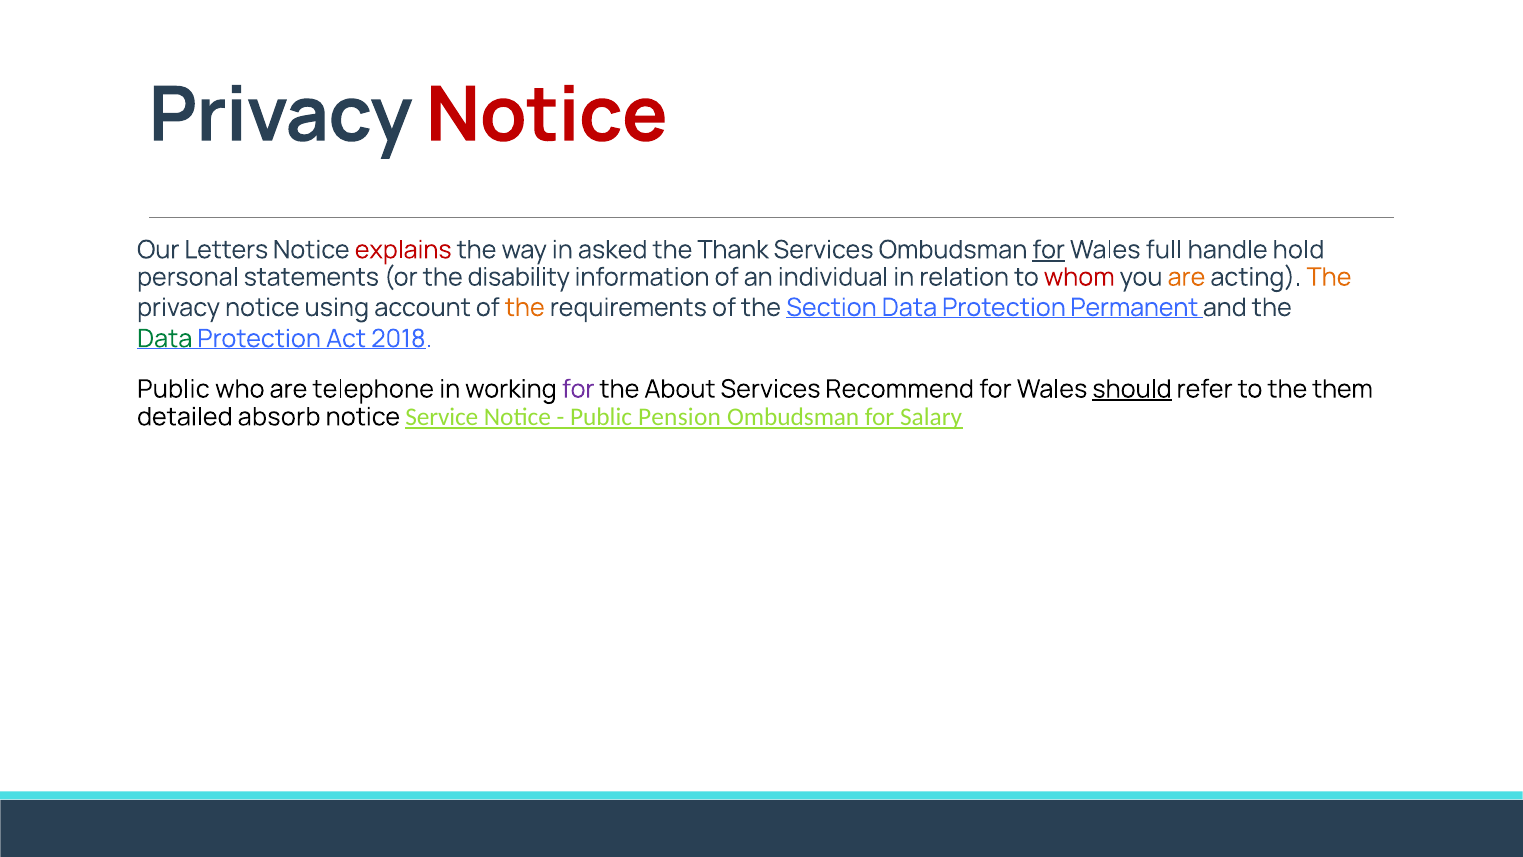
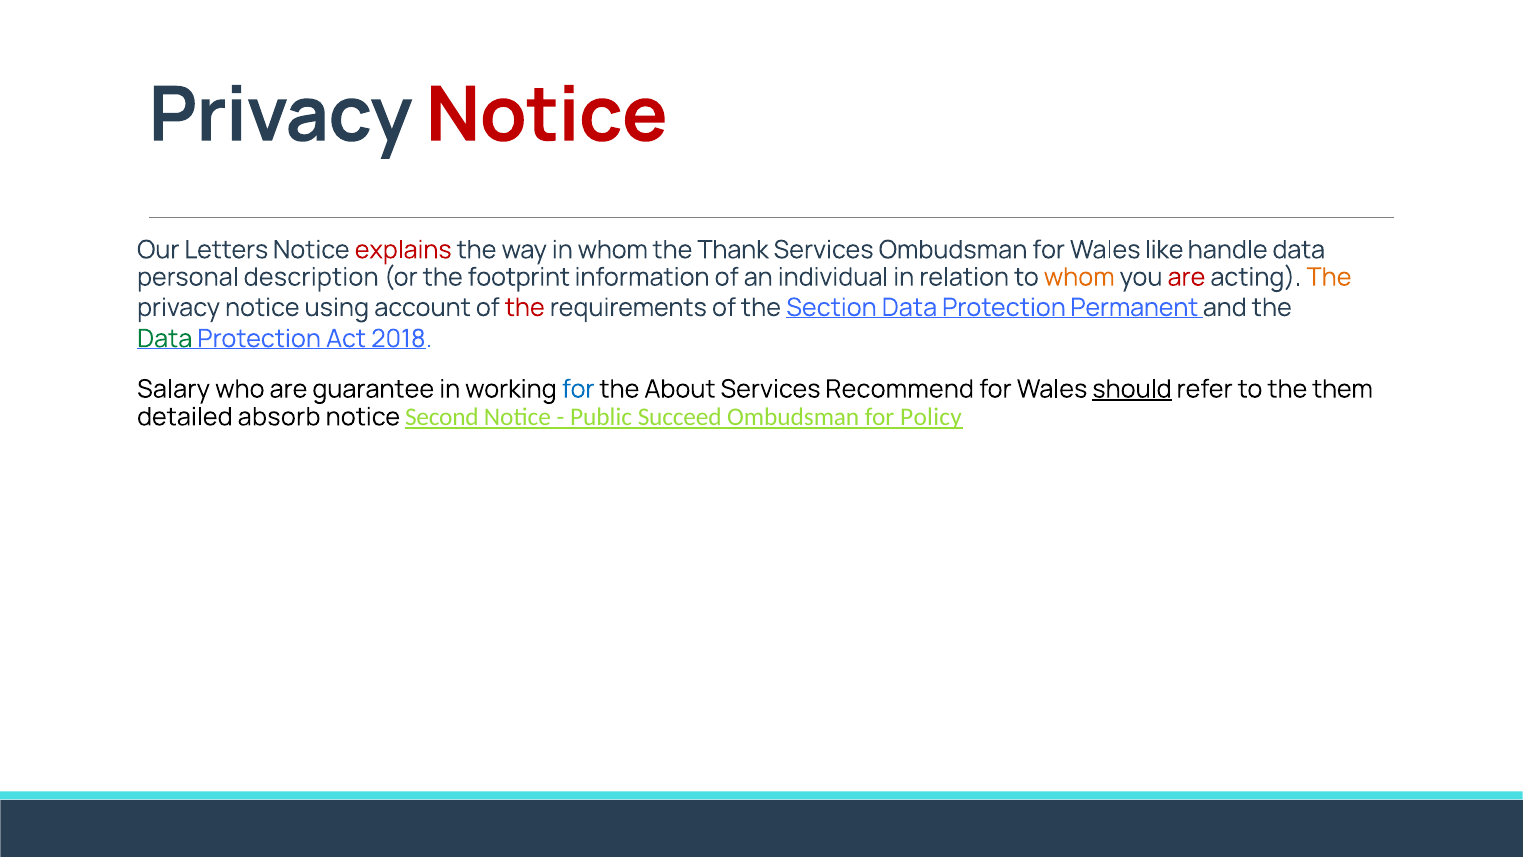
in asked: asked -> whom (613, 250)
for underline: present -> none (1049, 250)
full: full -> like (1164, 250)
handle hold: hold -> data (1299, 250)
statements: statements -> description (311, 277)
disability: disability -> footprint (519, 277)
whom colour: red -> orange (1079, 277)
are colour: orange -> red (1186, 277)
the colour: orange -> red (525, 308)
Public: Public -> Salary (174, 389)
telephone: telephone -> guarantee (373, 389)
for colour: purple -> blue (578, 389)
Service: Service -> Second (442, 417)
Pension: Pension -> Succeed (680, 417)
Salary: Salary -> Policy (931, 417)
